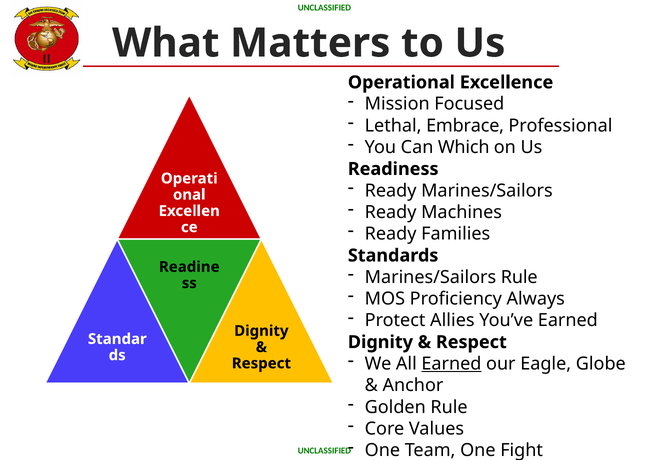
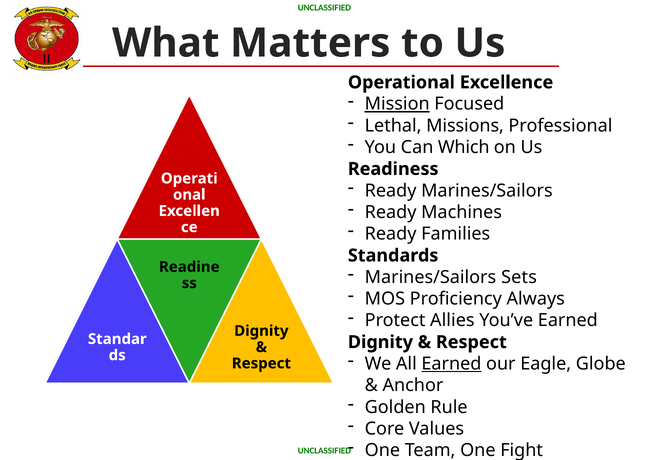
Mission underline: none -> present (397, 104)
Embrace: Embrace -> Missions (465, 126)
Marines/Sailors Rule: Rule -> Sets (519, 277)
